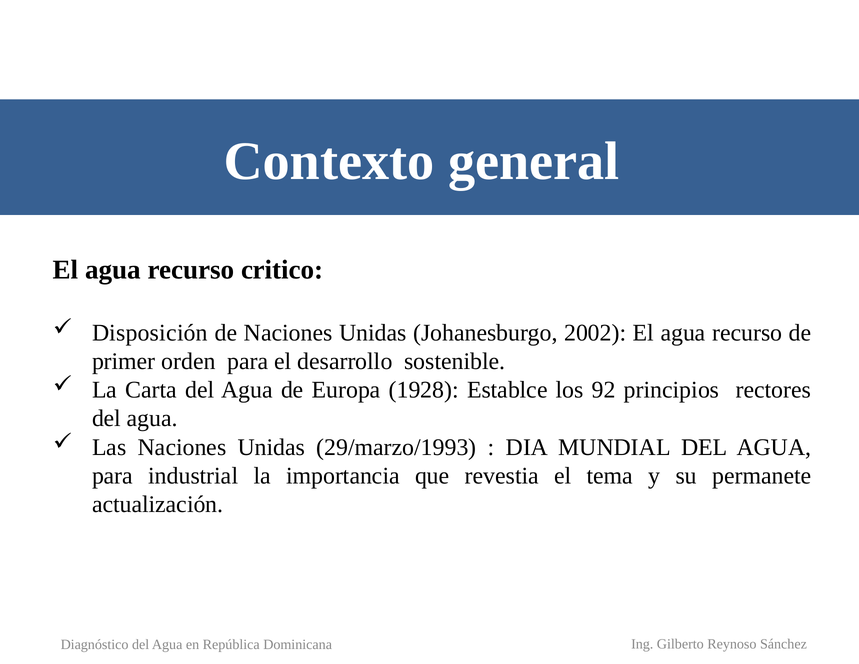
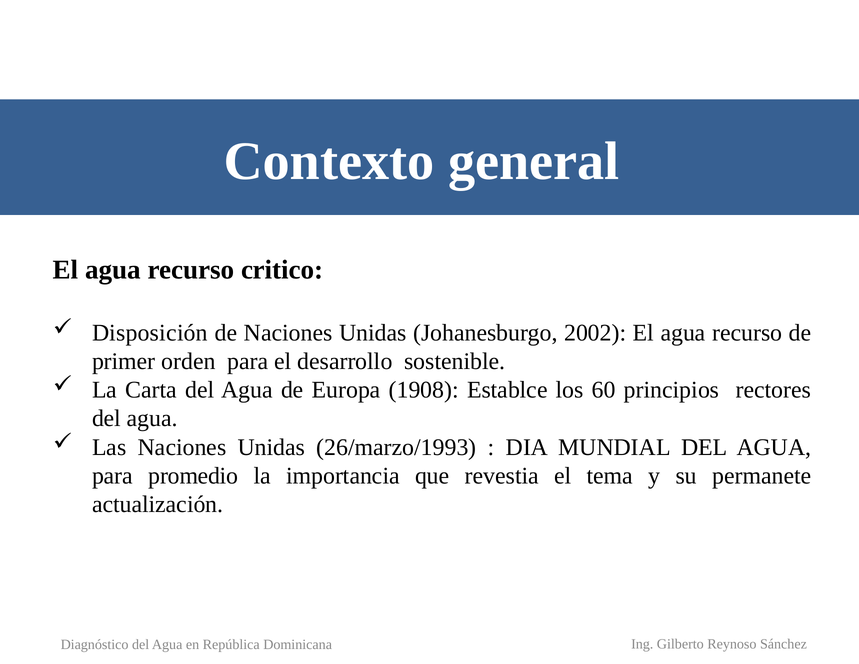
1928: 1928 -> 1908 (424, 390)
92: 92 -> 60 (604, 390)
29/marzo/1993: 29/marzo/1993 -> 26/marzo/1993 (396, 447)
industrial: industrial -> promedio (193, 476)
